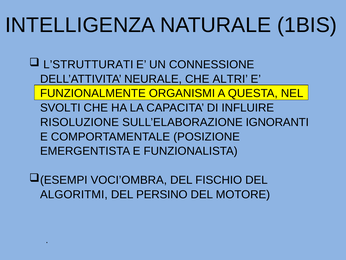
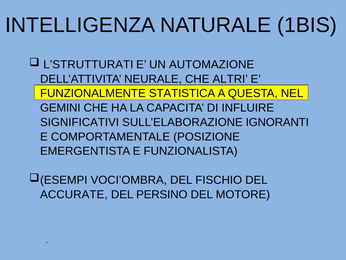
CONNESSIONE: CONNESSIONE -> AUTOMAZIONE (212, 64)
ORGANISMI: ORGANISMI -> STATISTICA (182, 93)
SVOLTI: SVOLTI -> GEMINI (60, 108)
RISOLUZIONE: RISOLUZIONE -> SIGNIFICATIVI (80, 122)
ALGORITMI: ALGORITMI -> ACCURATE (74, 194)
